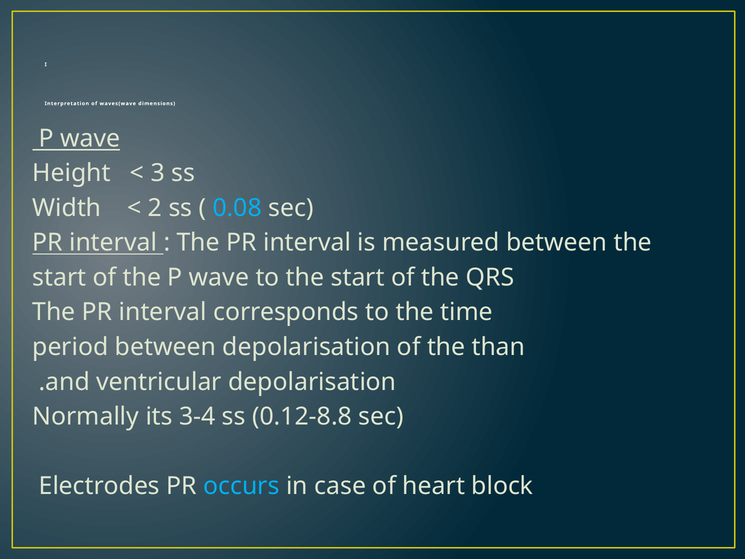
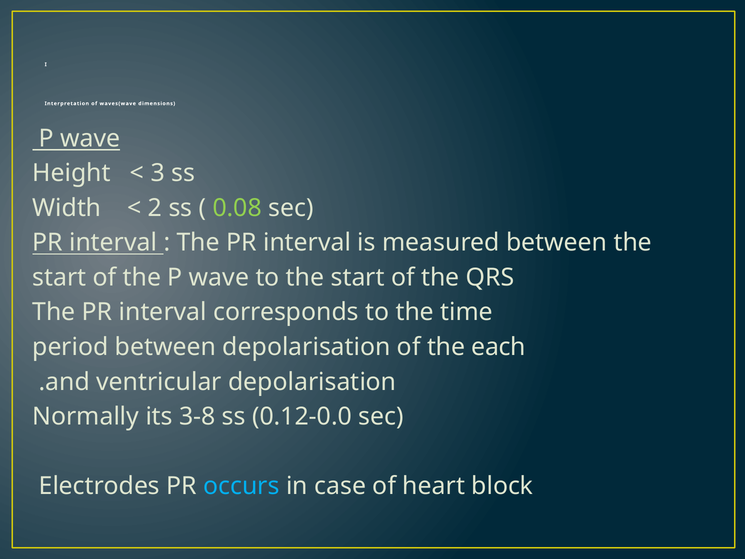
0.08 colour: light blue -> light green (237, 208)
than: than -> each (499, 347)
3-4: 3-4 -> 3-8 (197, 416)
0.12-8.8: 0.12-8.8 -> 0.12-0.0 (302, 416)
